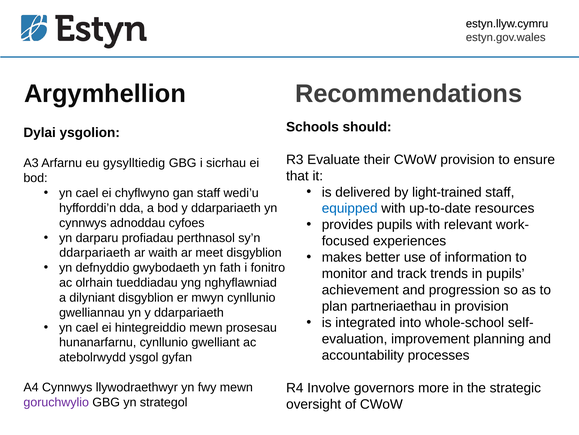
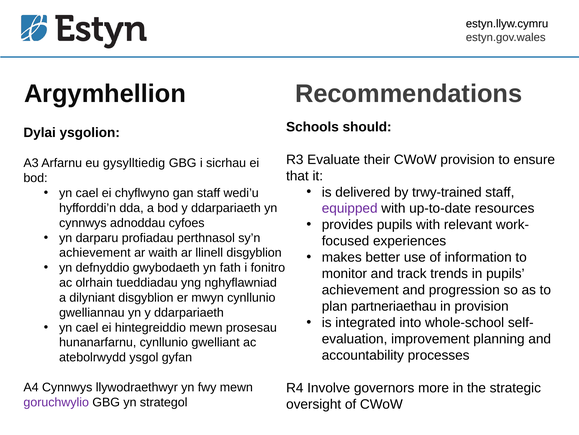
light-trained: light-trained -> trwy-trained (447, 192)
equipped colour: blue -> purple (350, 208)
ddarpariaeth: ddarpariaeth -> achievement (95, 252)
meet: meet -> llinell (209, 252)
